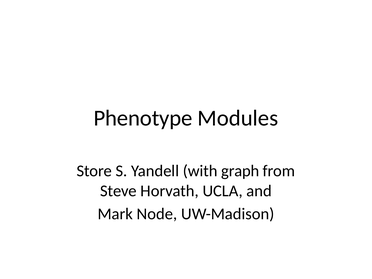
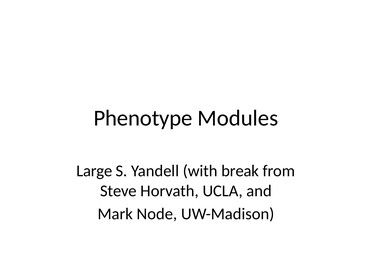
Store: Store -> Large (94, 171)
graph: graph -> break (240, 171)
